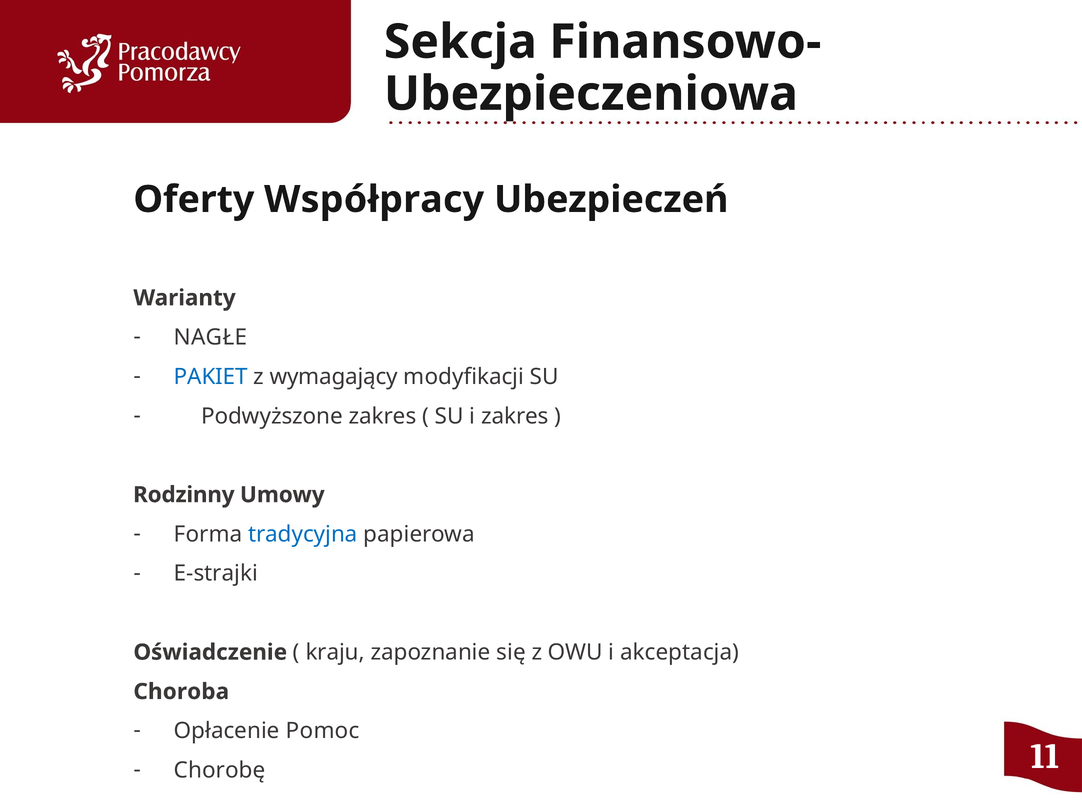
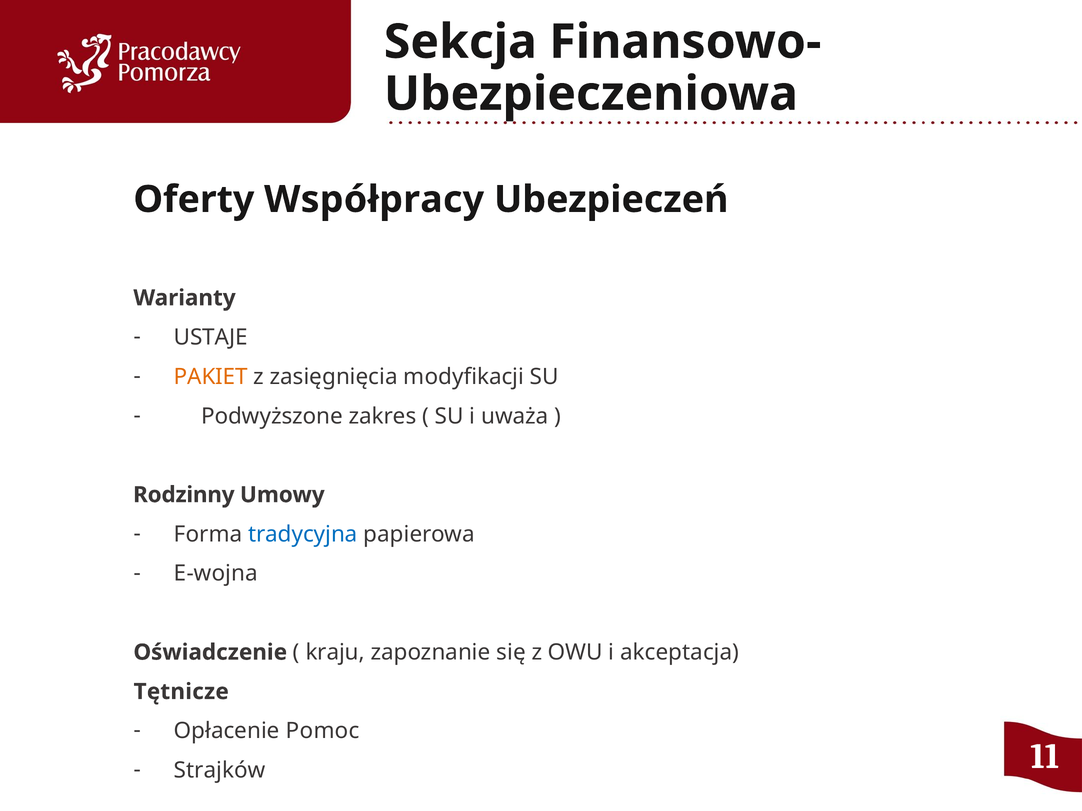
NAGŁE: NAGŁE -> USTAJE (211, 338)
PAKIET colour: blue -> orange (211, 377)
wymagający: wymagający -> zasięgnięcia (334, 377)
i zakres: zakres -> uważa (515, 416)
E-strajki: E-strajki -> E-wojna (216, 574)
Choroba: Choroba -> Tętnicze (181, 692)
Chorobę: Chorobę -> Strajków (220, 771)
